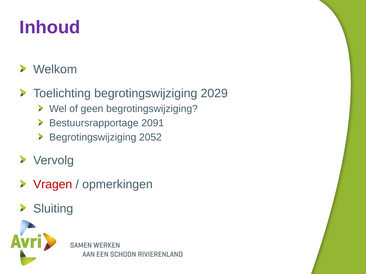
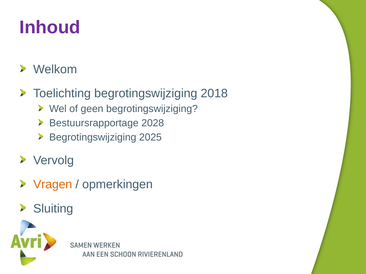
2029: 2029 -> 2018 (214, 94)
2091: 2091 -> 2028 (153, 123)
2052: 2052 -> 2025 (150, 137)
Vragen colour: red -> orange (53, 185)
